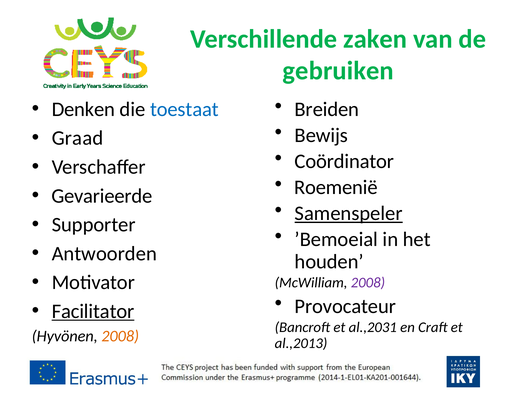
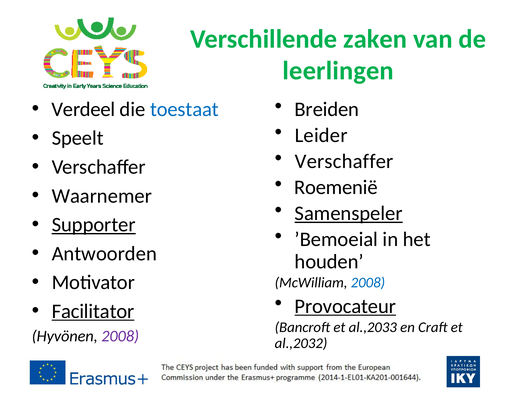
gebruiken: gebruiken -> leerlingen (338, 71)
Denken: Denken -> Verdeel (83, 109)
Bewijs: Bewijs -> Leider (321, 135)
Graad: Graad -> Speelt (78, 138)
Coördinator: Coördinator -> Verschaffer (344, 161)
Gevarieerde: Gevarieerde -> Waarnemer (102, 196)
Supporter underline: none -> present (94, 224)
2008 colour: purple -> blue (368, 282)
Provocateur underline: none -> present (345, 306)
al.,2031: al.,2031 -> al.,2033 (373, 327)
2008 colour: orange -> purple (120, 336)
al.,2013: al.,2013 -> al.,2032 (301, 343)
